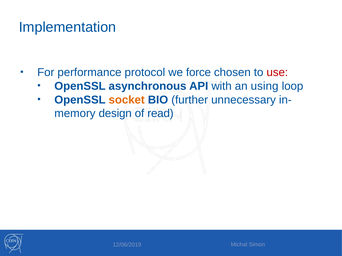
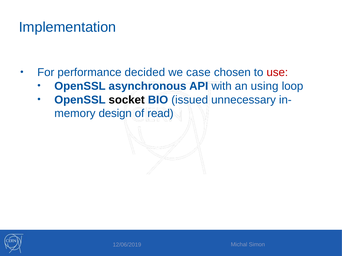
protocol: protocol -> decided (145, 73)
force: force -> case (198, 73)
socket colour: orange -> black (127, 100)
further: further -> issued (190, 100)
